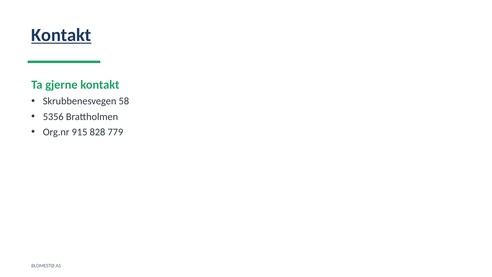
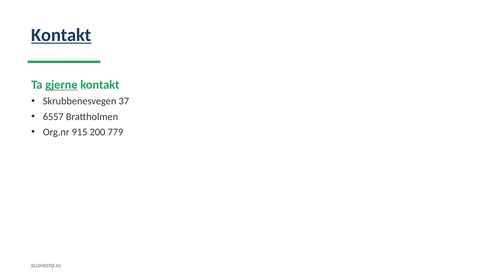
gjerne underline: none -> present (61, 85)
58: 58 -> 37 (124, 101)
5356: 5356 -> 6557 (53, 117)
828: 828 -> 200 (97, 132)
